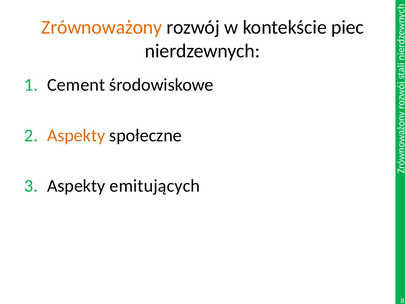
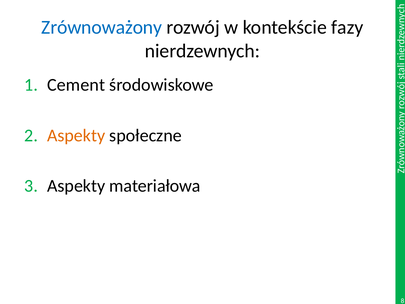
Zrównoważony colour: orange -> blue (102, 27)
piec: piec -> fazy (347, 27)
emitujących: emitujących -> materiałowa (155, 186)
